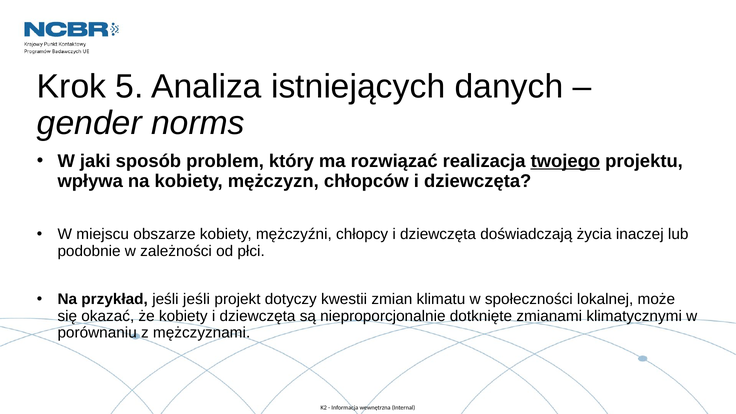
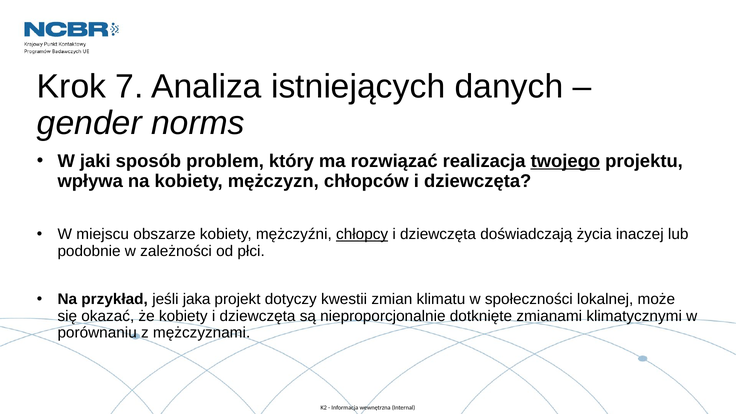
5: 5 -> 7 (129, 87)
chłopcy underline: none -> present (362, 234)
jeśli jeśli: jeśli -> jaka (197, 299)
